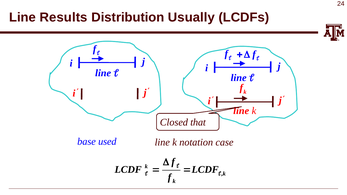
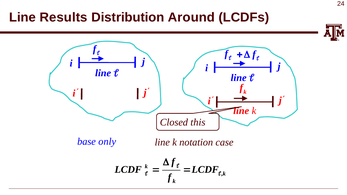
Usually: Usually -> Around (191, 17)
that: that -> this (198, 122)
used: used -> only (107, 142)
